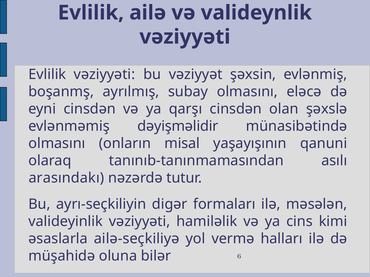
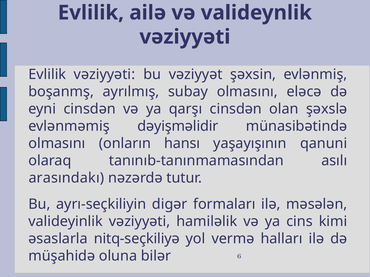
misal: misal -> hansı (182, 144)
ailə-seçkiliyə: ailə-seçkiliyə -> nitq-seçkiliyə (137, 239)
